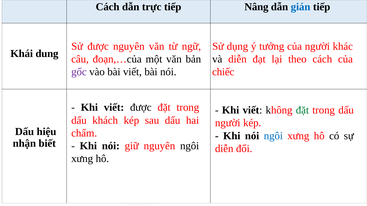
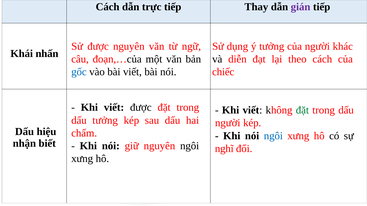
Nâng: Nâng -> Thay (256, 7)
gián colour: blue -> purple (301, 7)
dung: dung -> nhấn (47, 54)
gốc colour: purple -> blue (79, 72)
dấu khách: khách -> tưởng (105, 120)
diễn: diễn -> nghĩ (224, 149)
